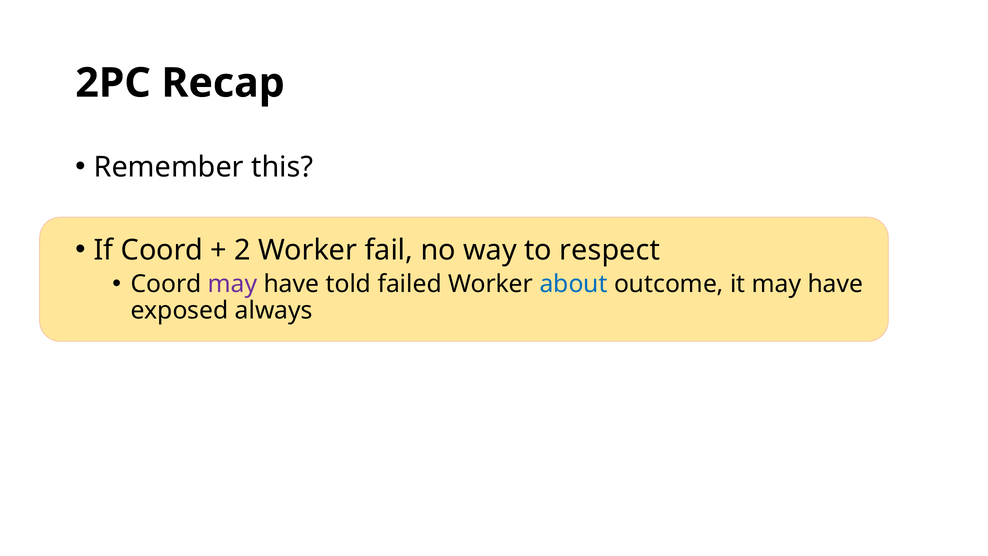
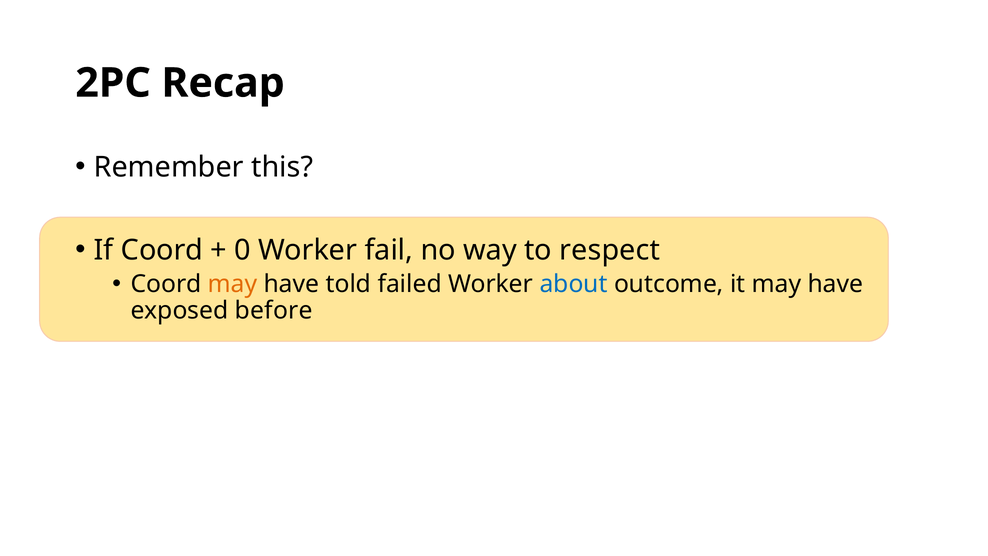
2: 2 -> 0 (243, 250)
may colour: purple -> orange (232, 284)
always: always -> before (274, 311)
